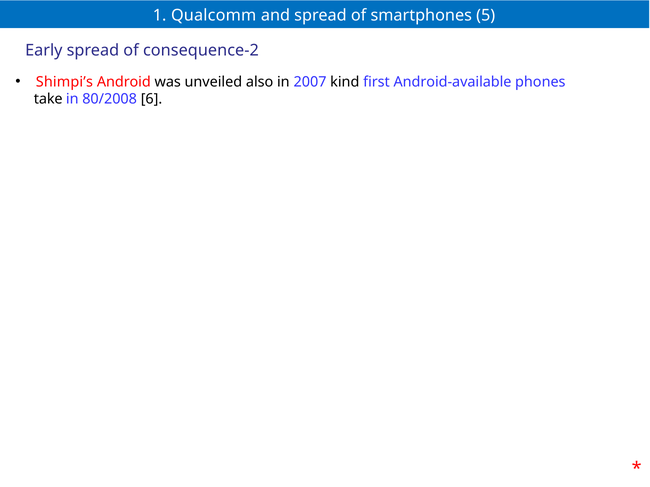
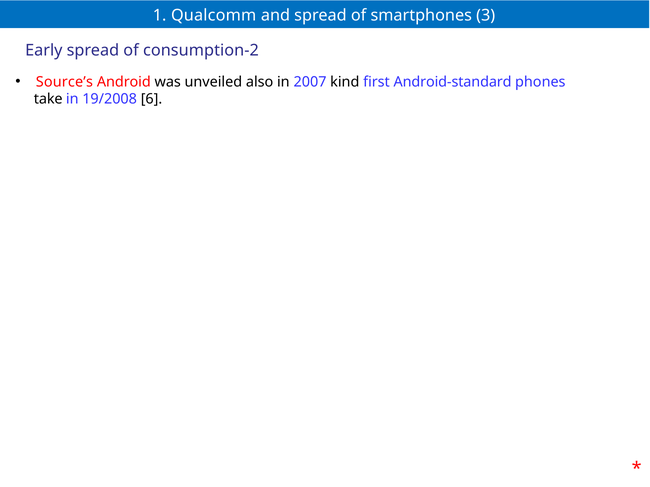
5: 5 -> 3 (486, 15)
consequence-2: consequence-2 -> consumption-2 (201, 51)
Shimpi’s: Shimpi’s -> Source’s (64, 82)
Android-available: Android-available -> Android-standard (453, 82)
80/2008: 80/2008 -> 19/2008 (110, 99)
